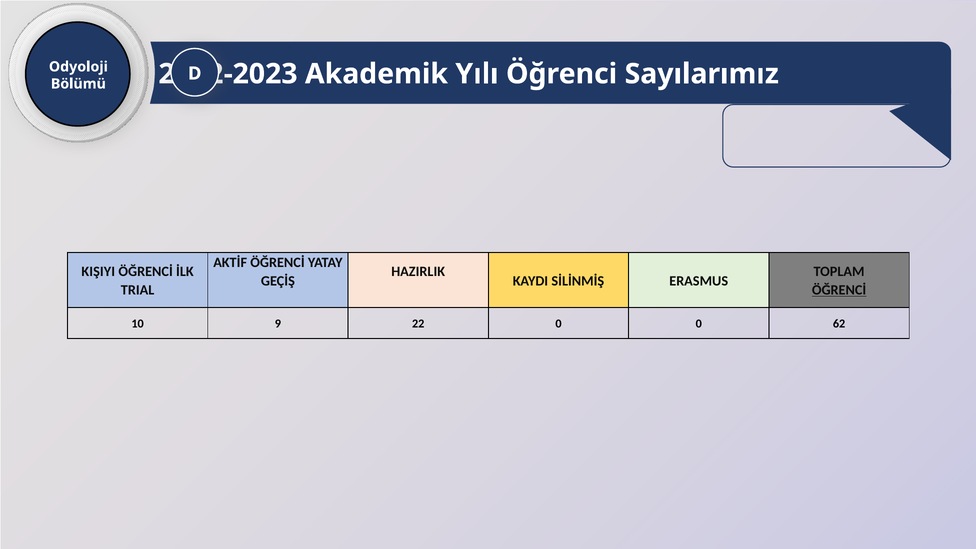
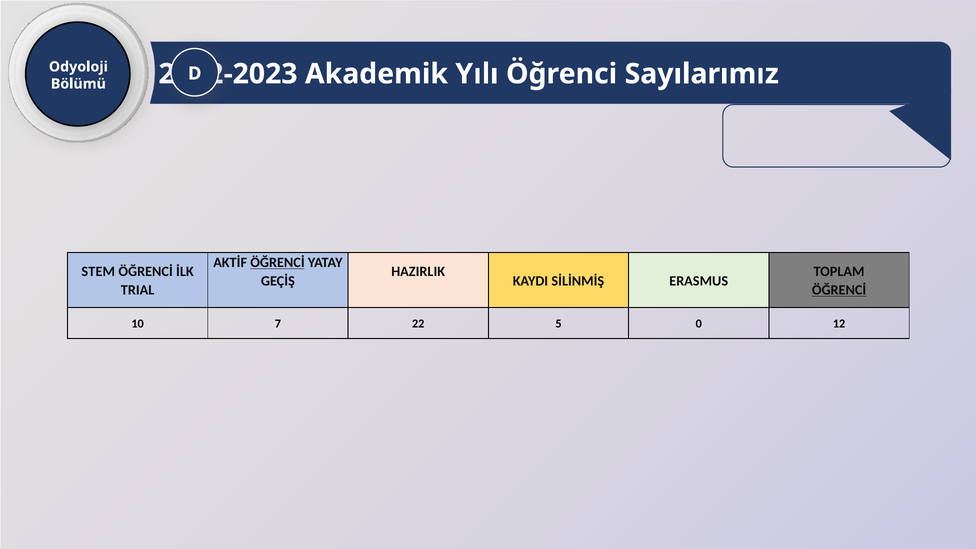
ÖĞRENCİ underline: none -> present (278, 263)
KIŞIYI: KIŞIYI -> STEM (98, 272)
9: 9 -> 7 (278, 324)
22 0: 0 -> 5 (559, 324)
62: 62 -> 12 (839, 324)
